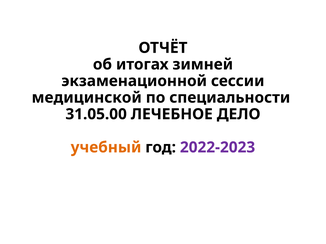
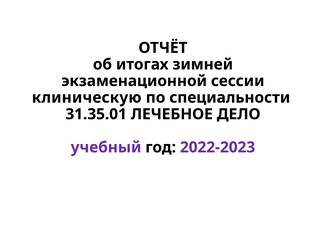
медицинской: медицинской -> клиническую (87, 98)
31.05.00: 31.05.00 -> 31.35.01 (96, 114)
учебный colour: orange -> purple (106, 148)
